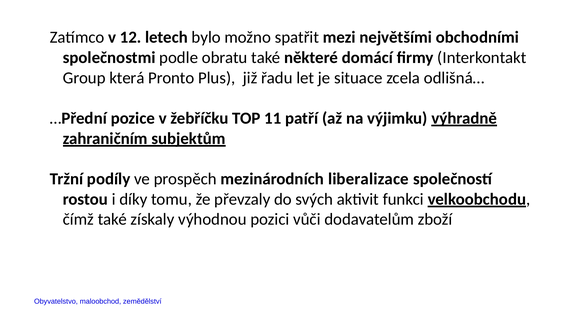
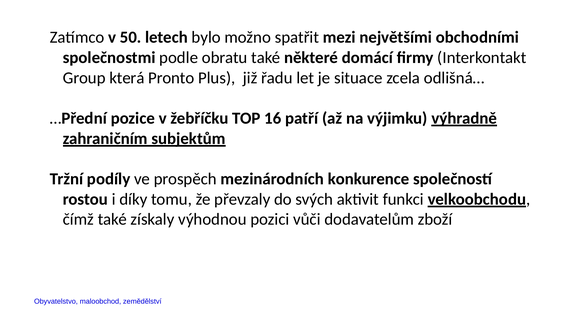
12: 12 -> 50 (131, 37)
11: 11 -> 16 (273, 118)
liberalizace: liberalizace -> konkurence (369, 179)
